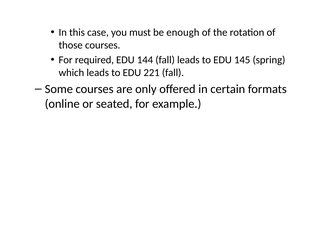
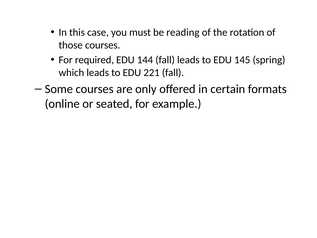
enough: enough -> reading (183, 32)
